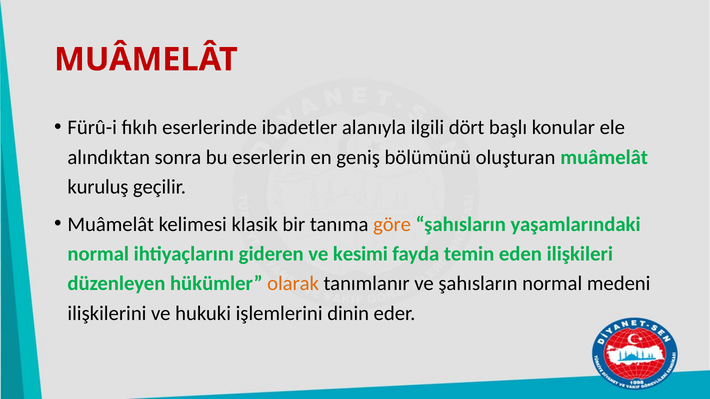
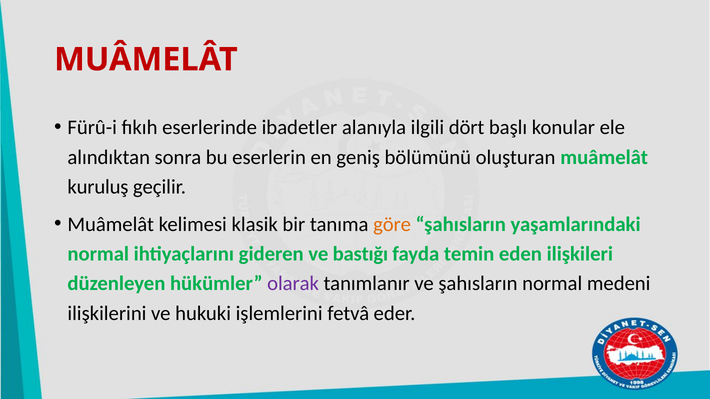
kesimi: kesimi -> bastığı (360, 254)
olarak colour: orange -> purple (293, 284)
dinin: dinin -> fetvâ (348, 314)
